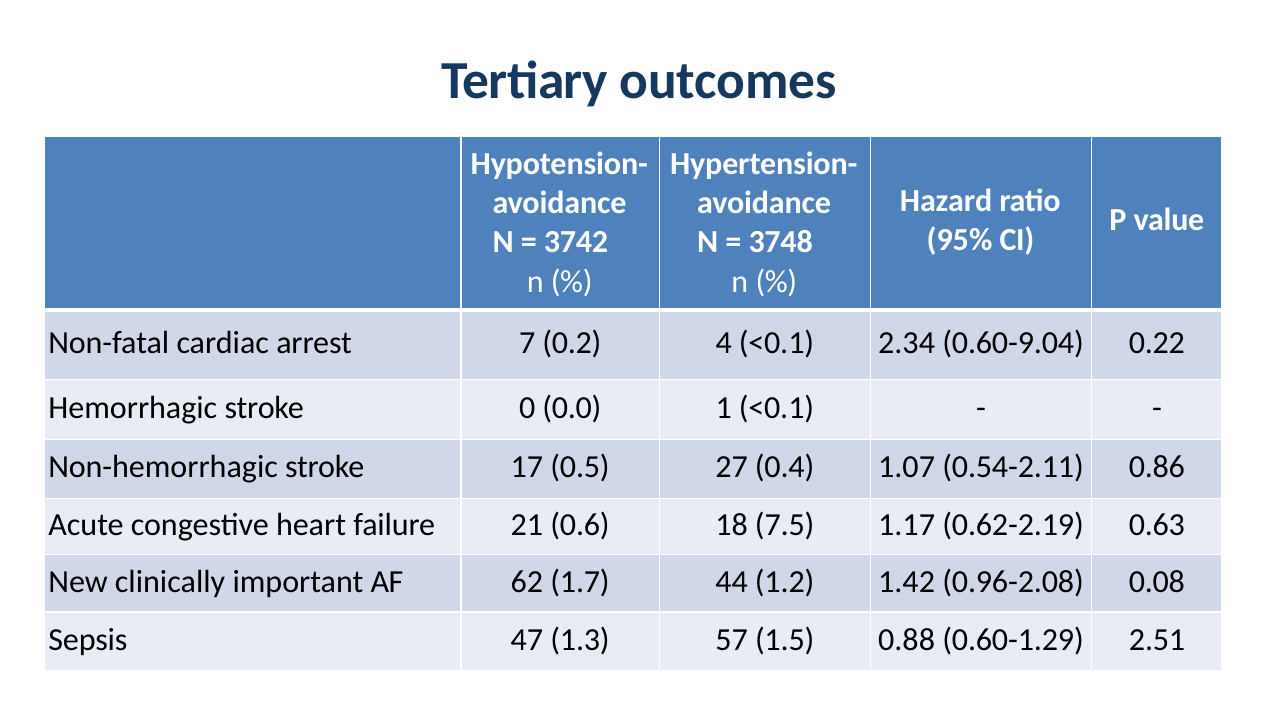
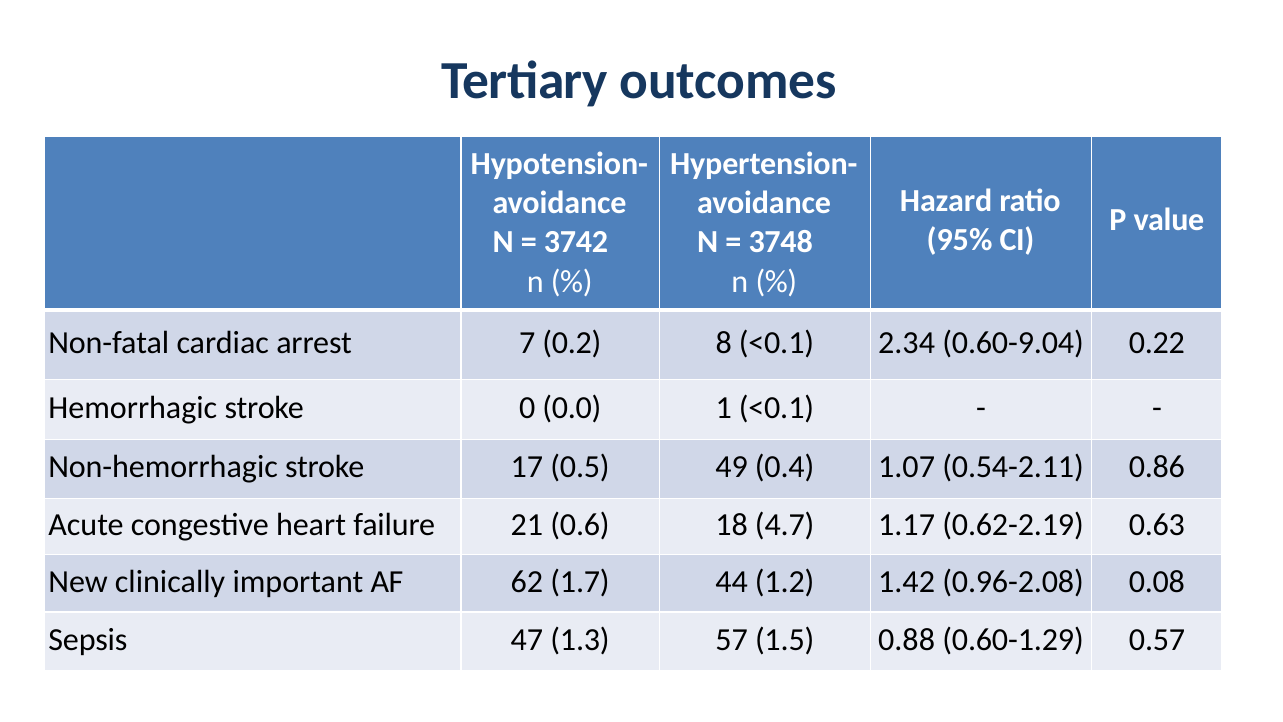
4: 4 -> 8 (724, 343)
27: 27 -> 49 (732, 467)
7.5: 7.5 -> 4.7 (785, 525)
2.51: 2.51 -> 0.57 (1157, 639)
